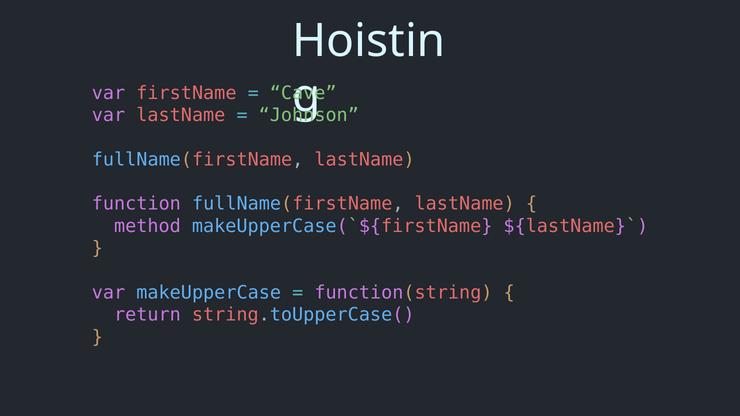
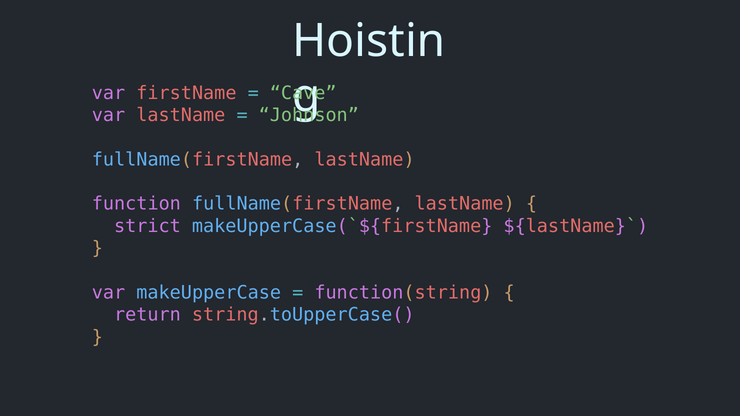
method: method -> strict (147, 226)
